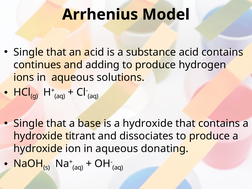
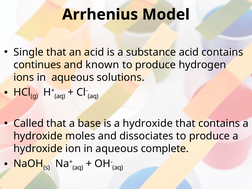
adding: adding -> known (102, 65)
Single: Single -> Called (29, 124)
titrant: titrant -> moles (80, 136)
donating: donating -> complete (165, 149)
